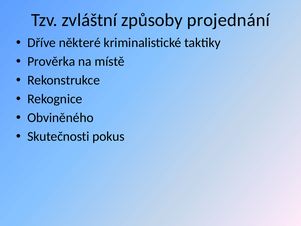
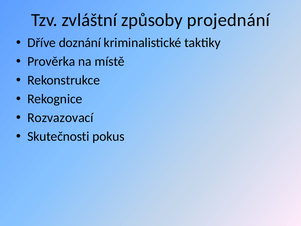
některé: některé -> doznání (80, 43)
Obviněného: Obviněného -> Rozvazovací (60, 118)
